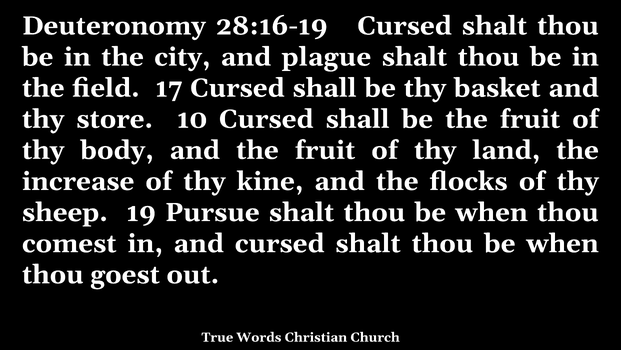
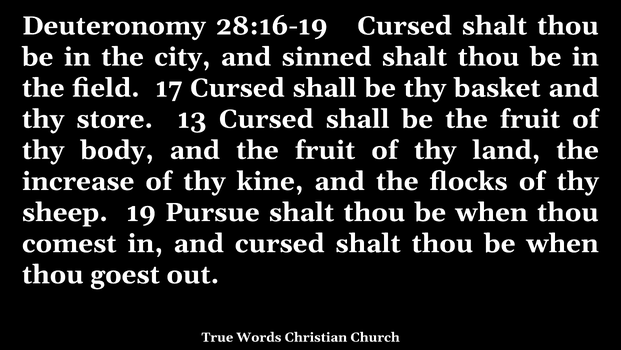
plague: plague -> sinned (327, 57)
10: 10 -> 13 (192, 119)
